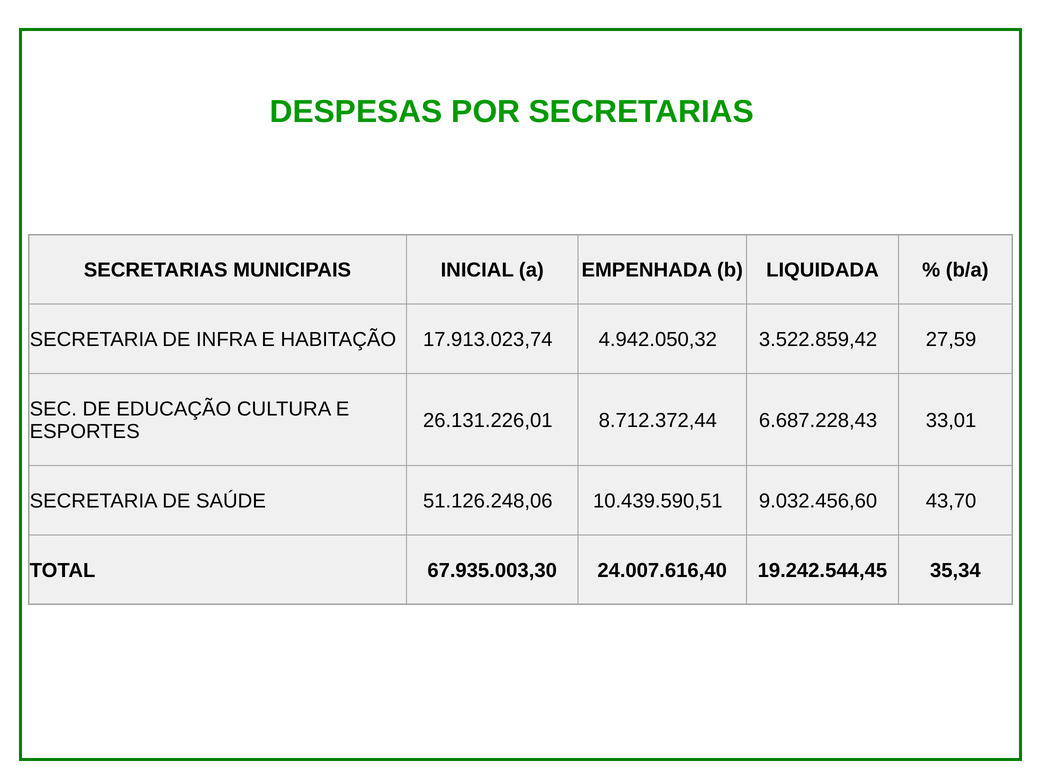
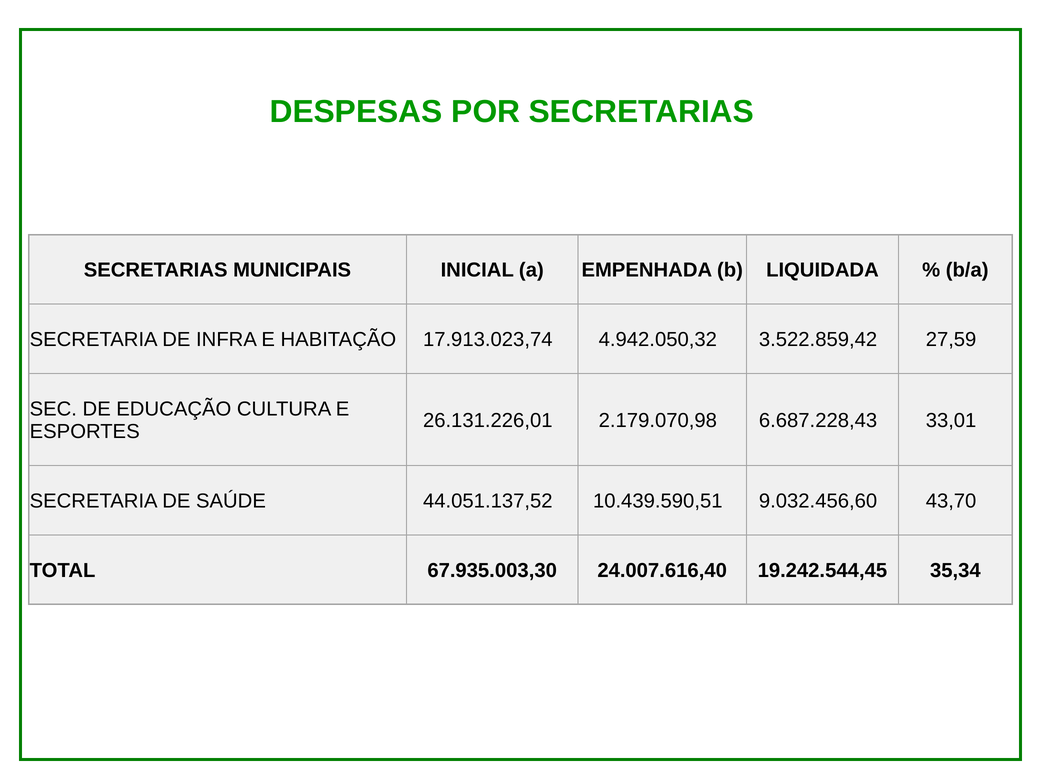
8.712.372,44: 8.712.372,44 -> 2.179.070,98 (658, 420)
51.126.248,06: 51.126.248,06 -> 44.051.137,52 (488, 501)
